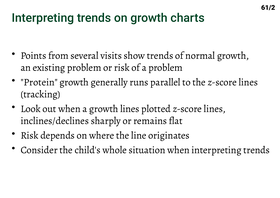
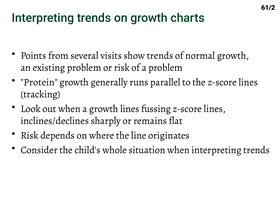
plotted: plotted -> fussing (156, 109)
